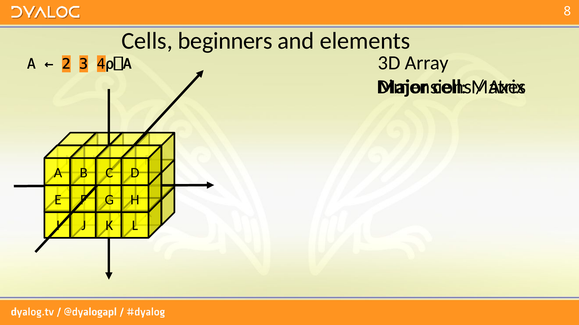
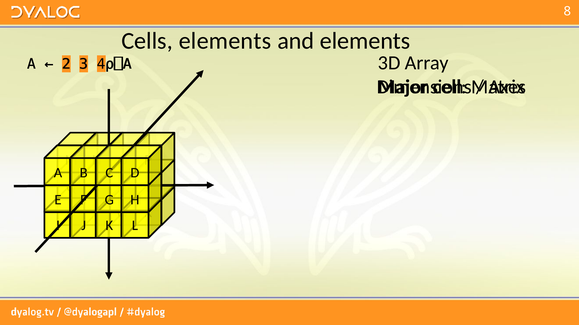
Cells beginners: beginners -> elements (225, 41)
